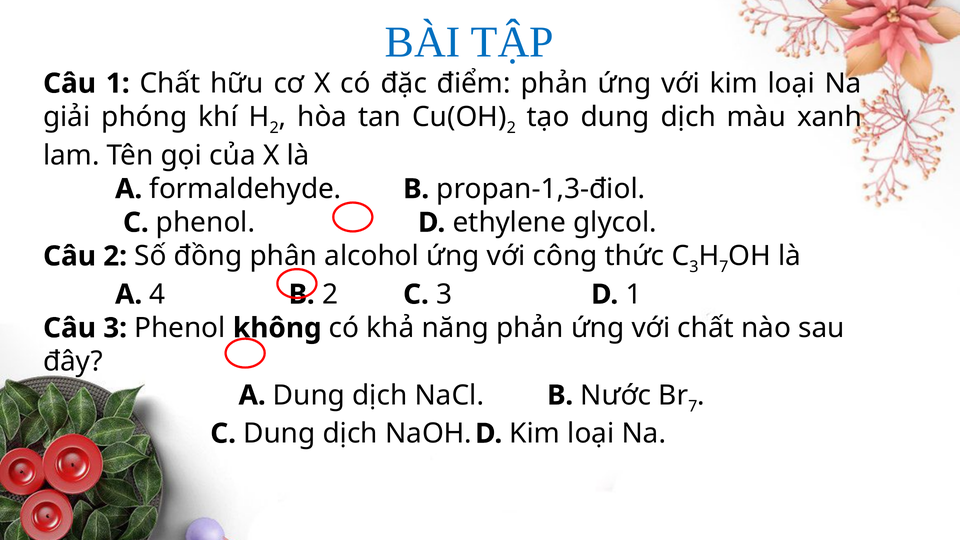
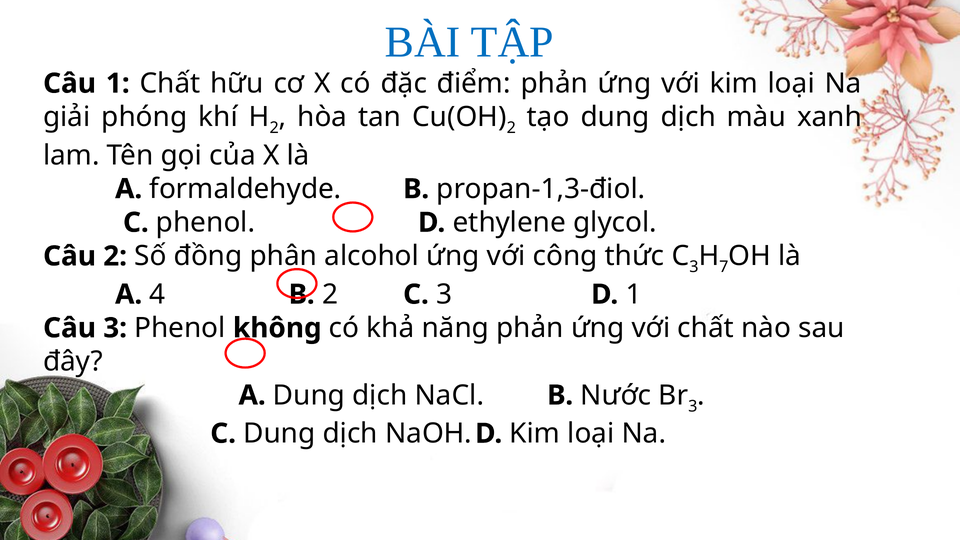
7: 7 -> 3 (693, 406)
